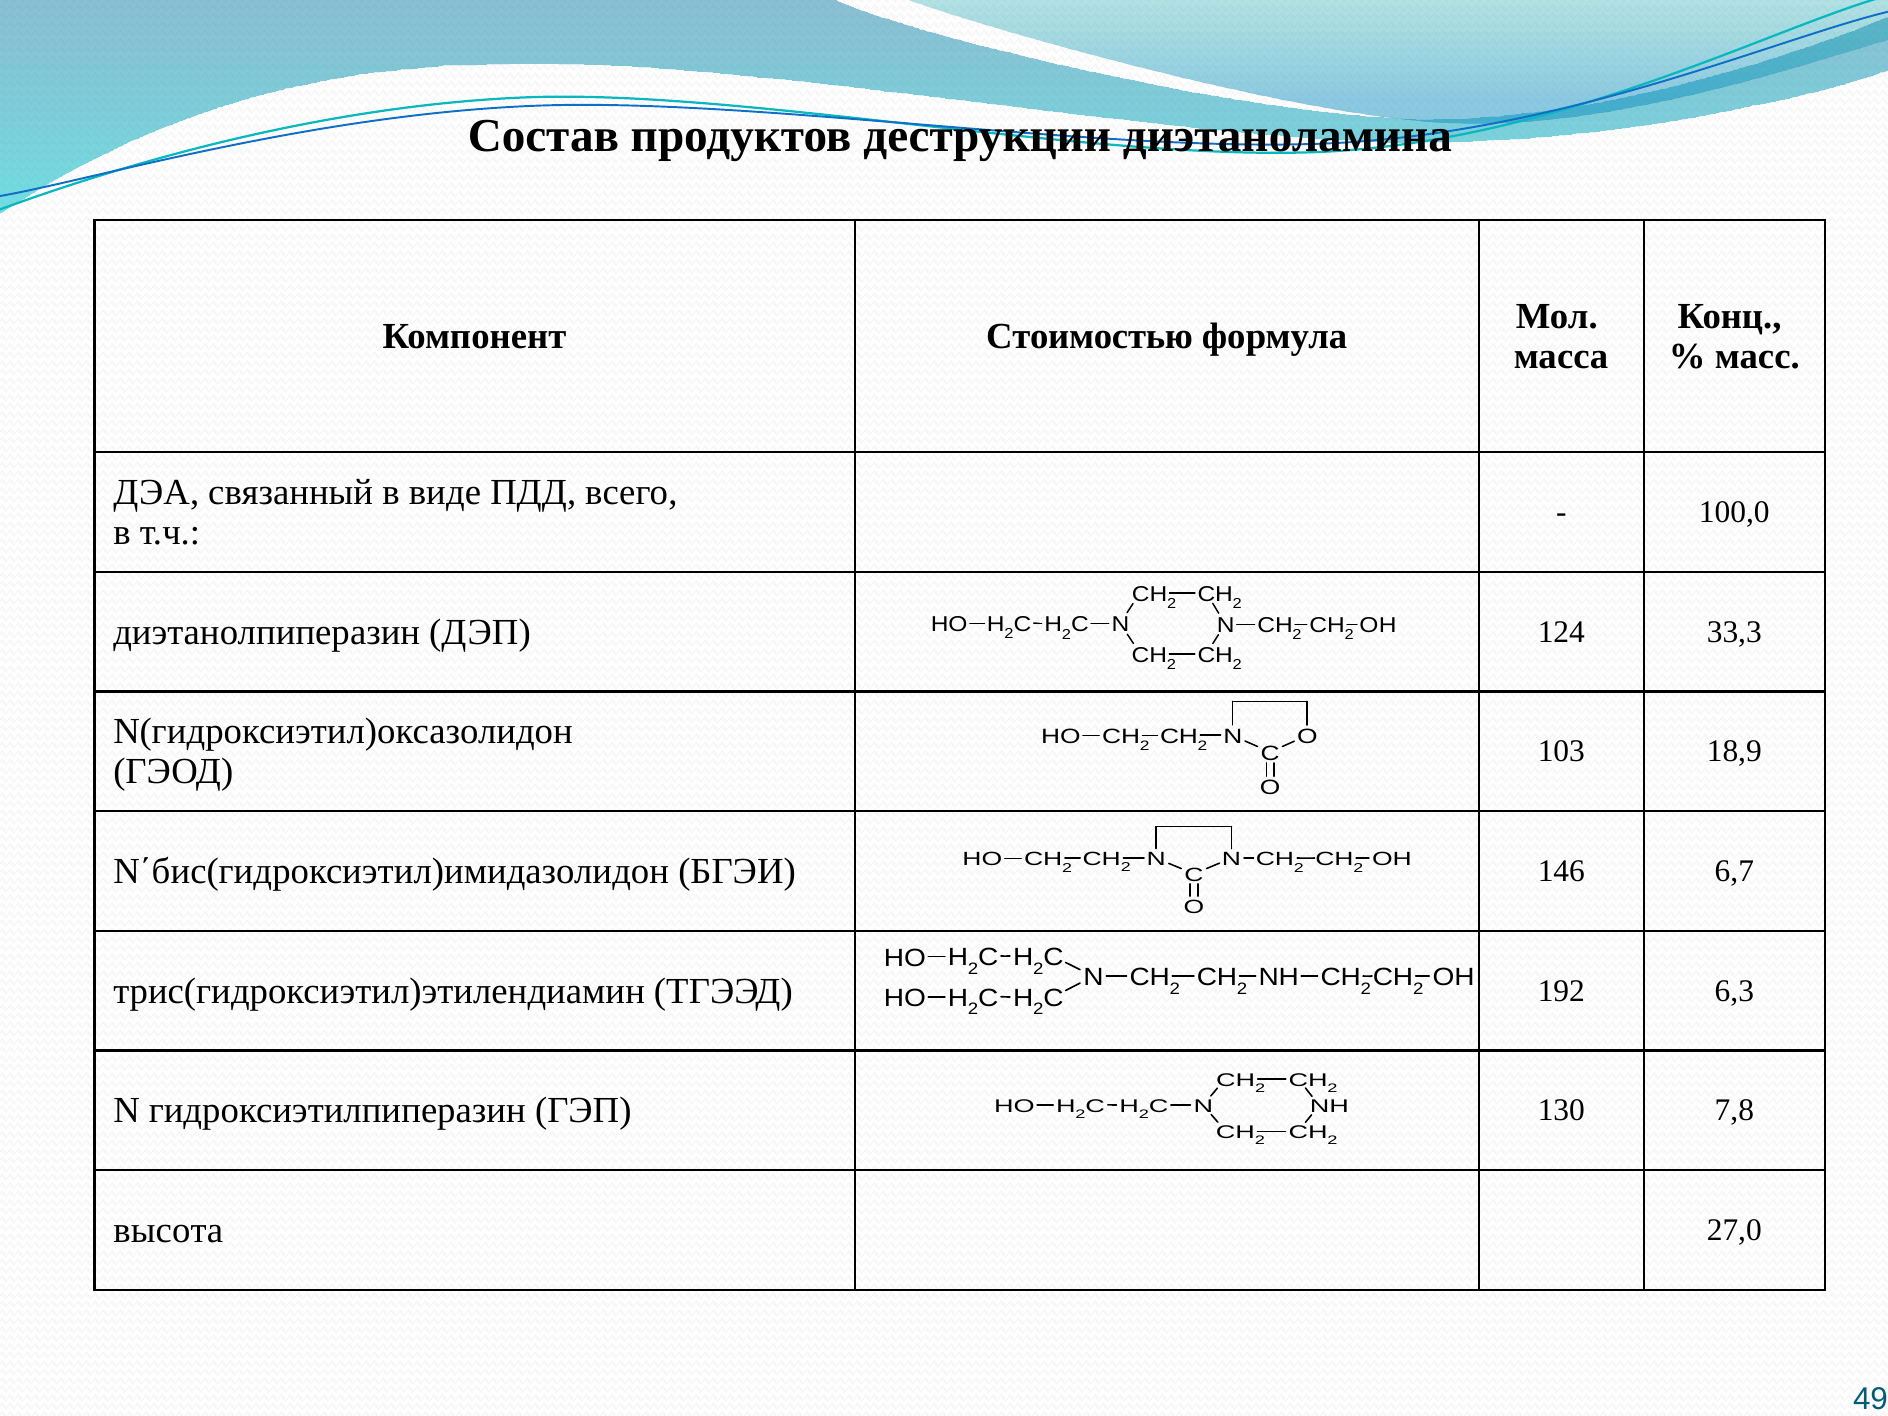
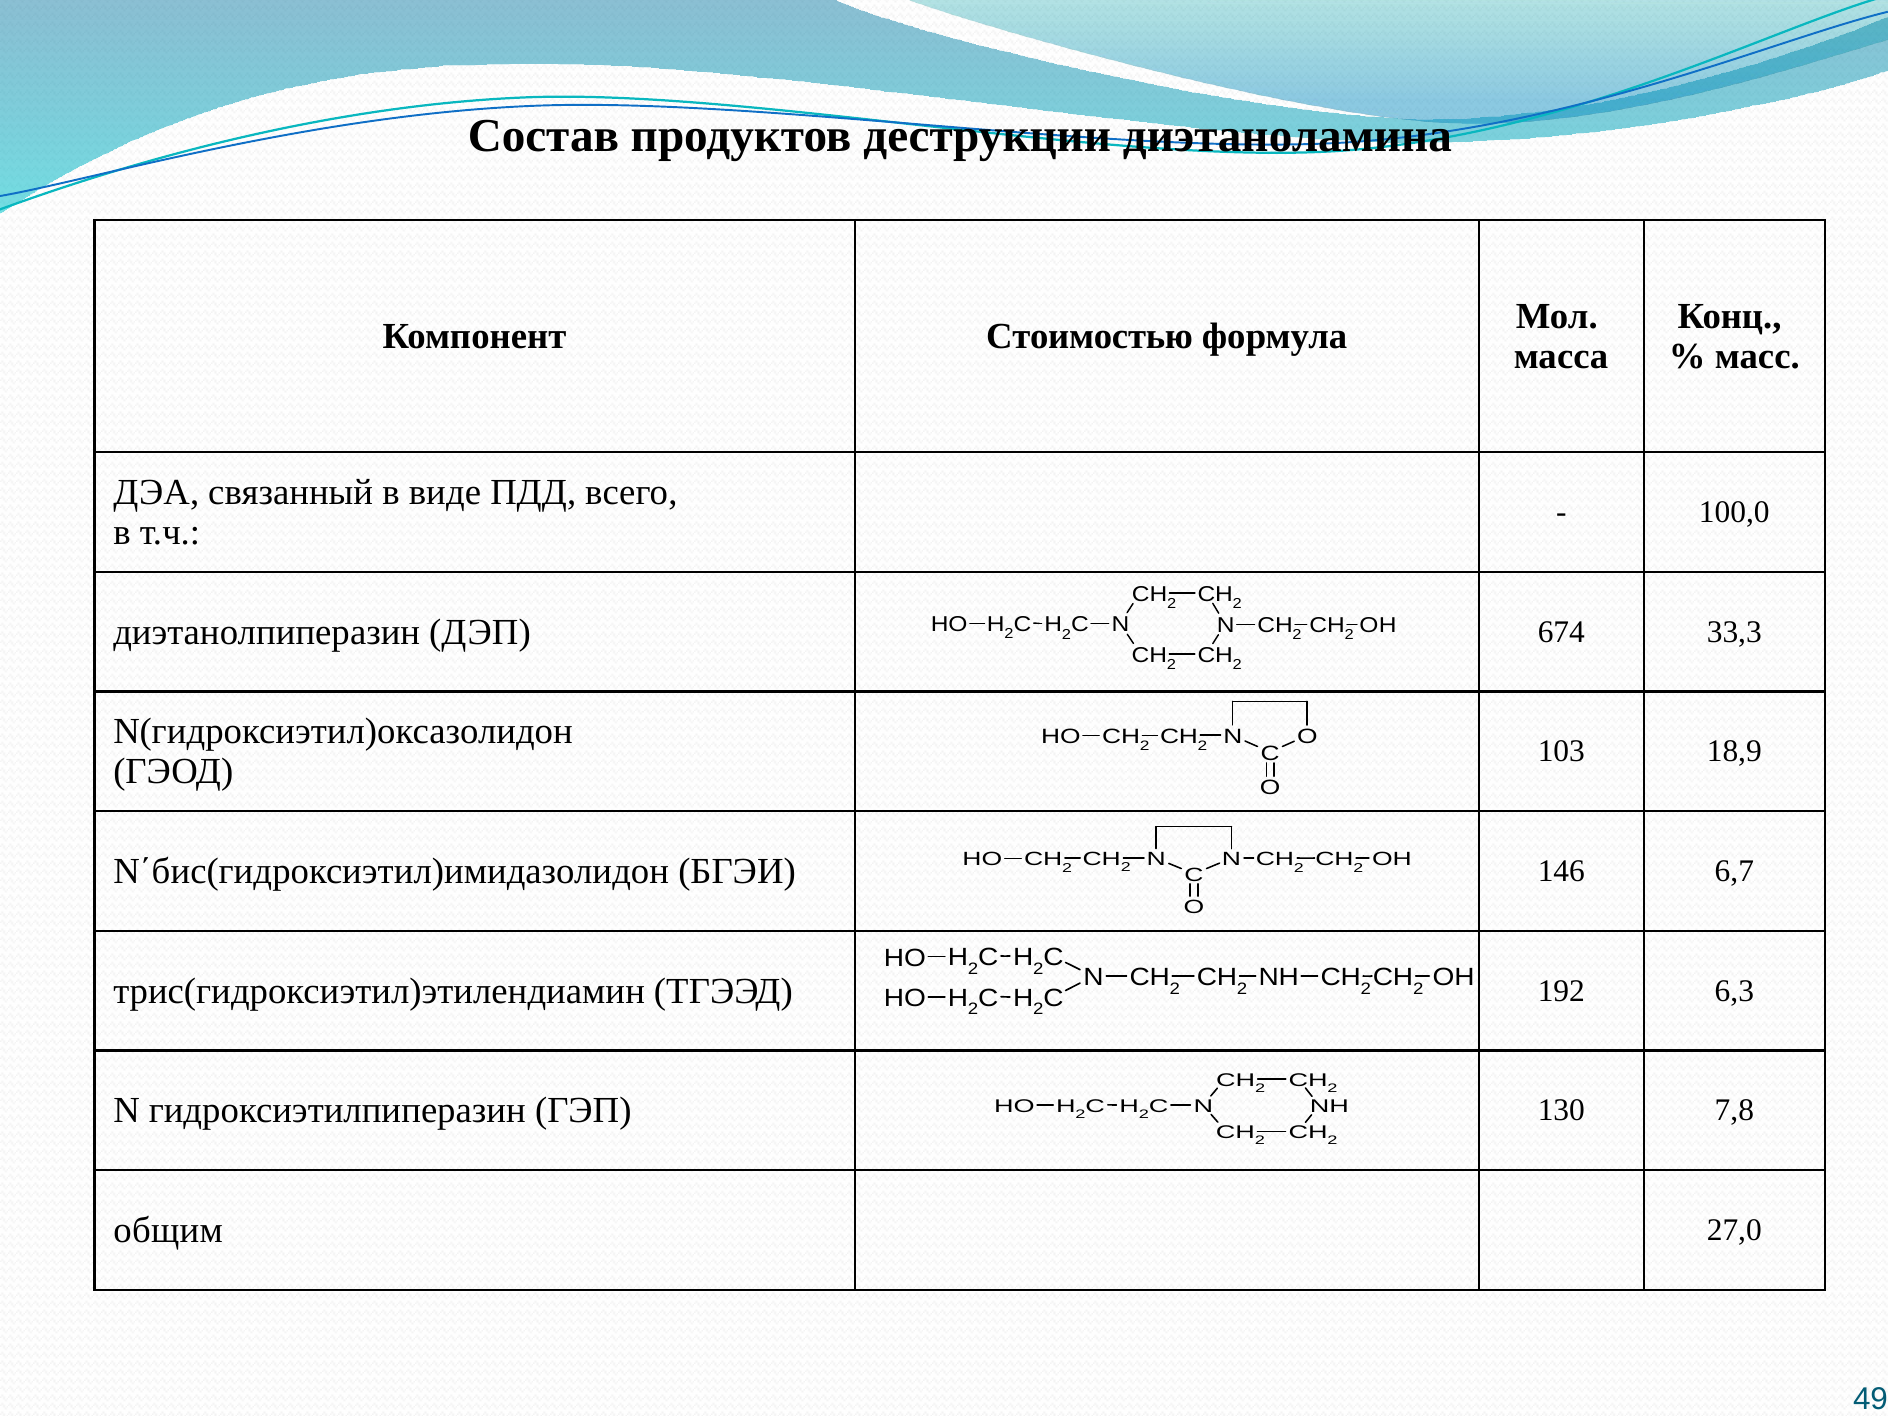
124: 124 -> 674 (1561, 632)
высота: высота -> общим (168, 1230)
